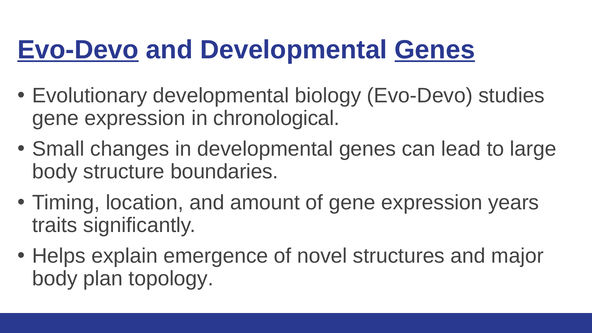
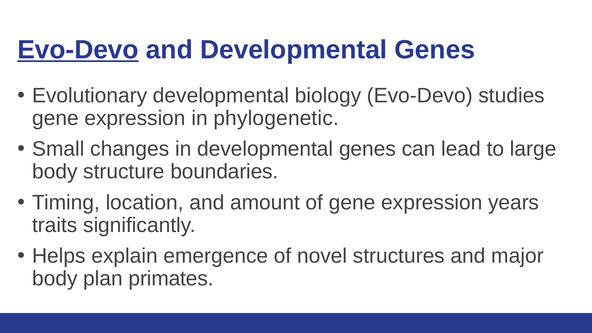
Genes underline: present -> none (435, 50)
chronological: chronological -> phylogenetic (276, 118)
topology: topology -> primates (171, 279)
